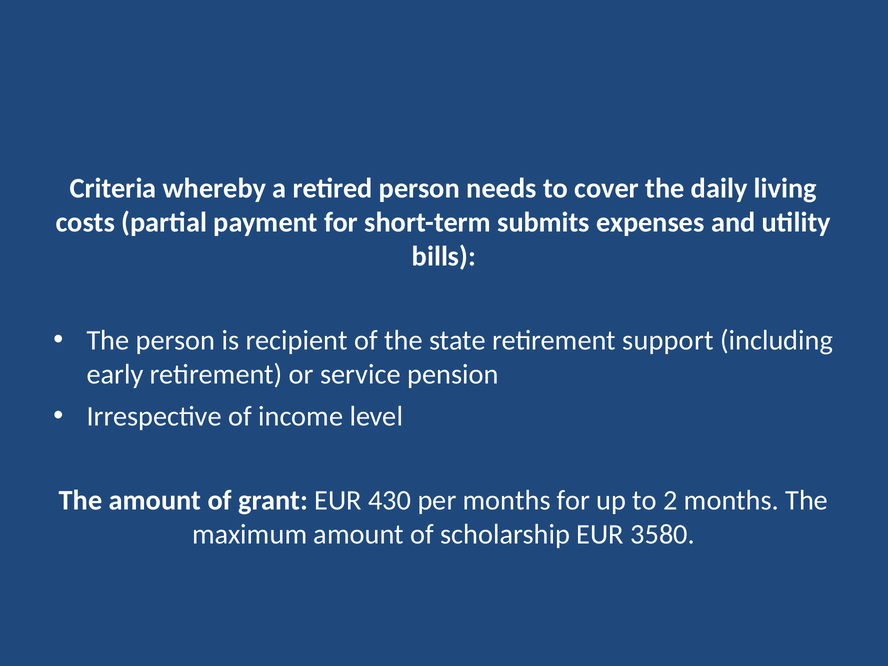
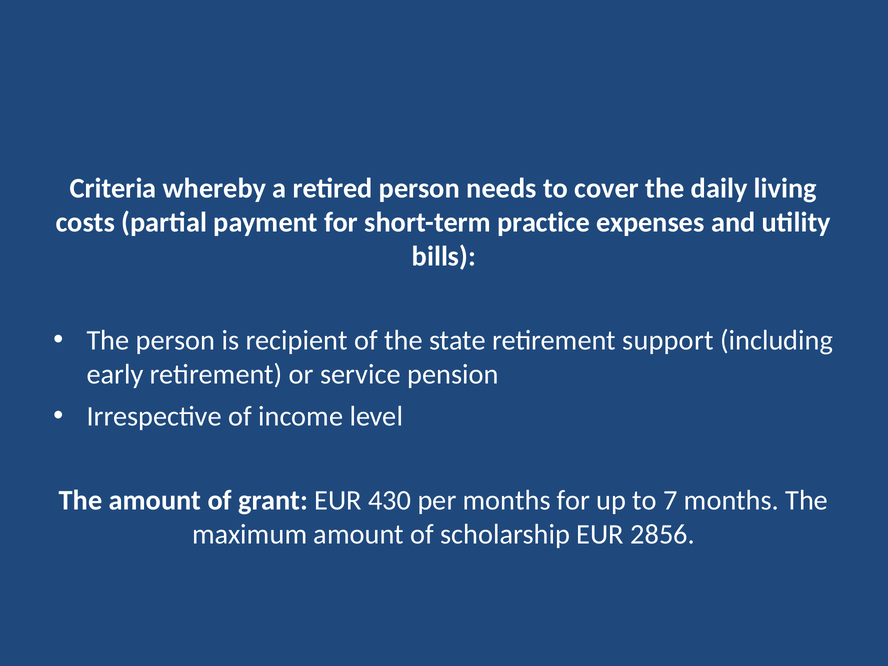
submits: submits -> practice (544, 223)
2: 2 -> 7 (670, 500)
3580: 3580 -> 2856 (663, 534)
